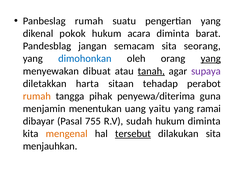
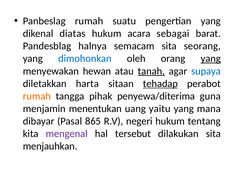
pokok: pokok -> diatas (73, 34)
acara diminta: diminta -> sebagai (173, 34)
jangan: jangan -> halnya (93, 46)
dibuat: dibuat -> hewan (97, 71)
supaya colour: purple -> blue (206, 71)
tehadap underline: none -> present (160, 84)
ramai: ramai -> mana (209, 109)
755: 755 -> 865 (93, 121)
sudah: sudah -> negeri (139, 121)
hukum diminta: diminta -> tentang (204, 121)
mengenal colour: orange -> purple (67, 134)
tersebut underline: present -> none (133, 134)
